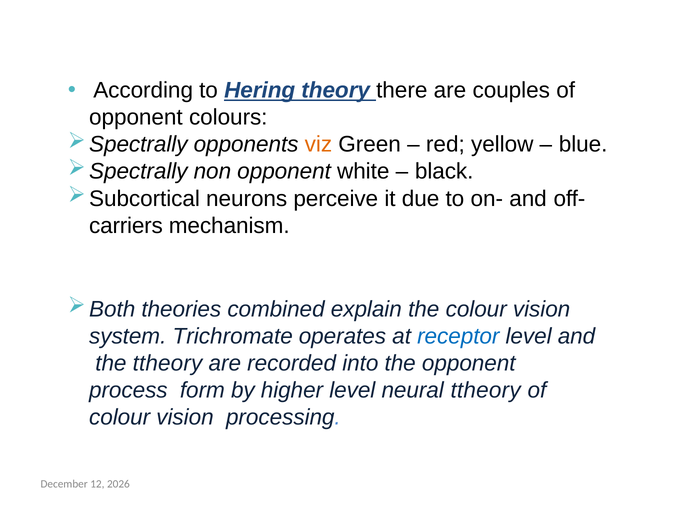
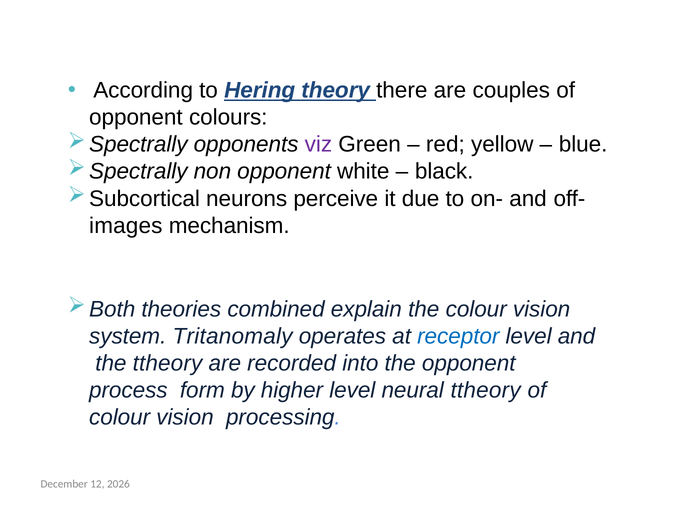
viz colour: orange -> purple (318, 145)
carriers: carriers -> images (126, 226)
Trichromate: Trichromate -> Tritanomaly (233, 336)
